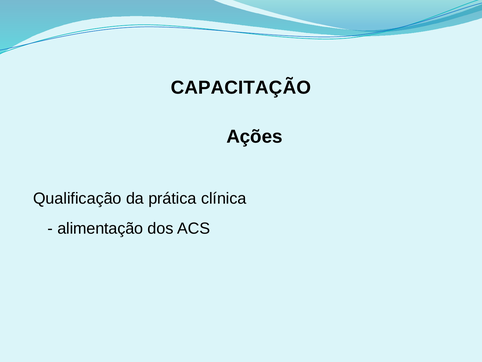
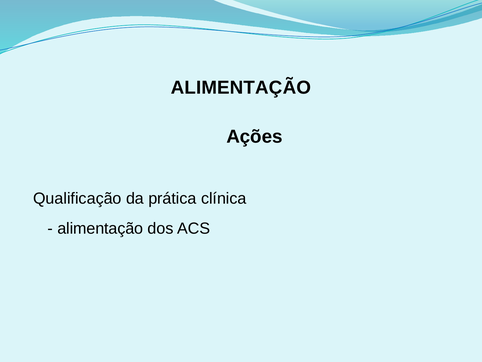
CAPACITAÇÃO: CAPACITAÇÃO -> ALIMENTAÇÃO (241, 87)
